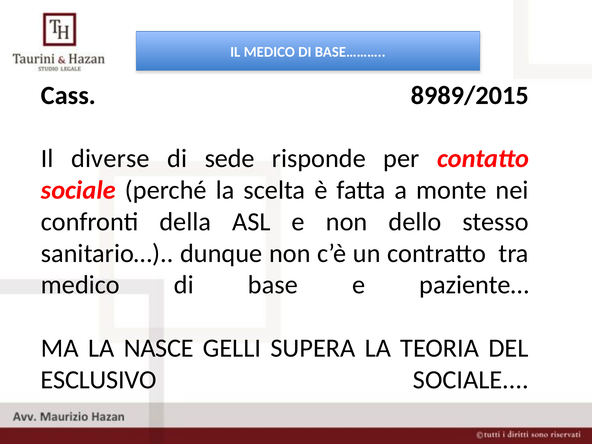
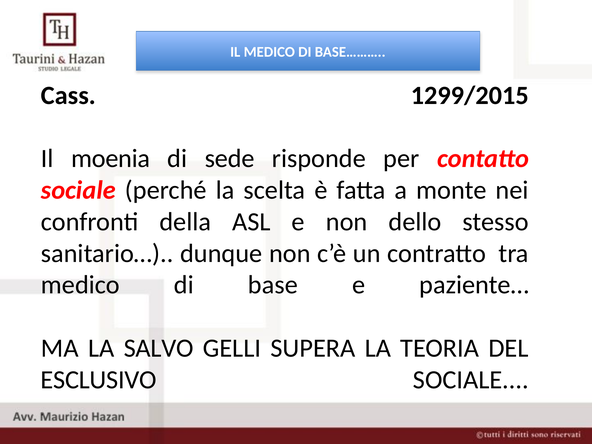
8989/2015: 8989/2015 -> 1299/2015 (470, 95)
diverse: diverse -> moenia (111, 159)
NASCE: NASCE -> SALVO (159, 348)
